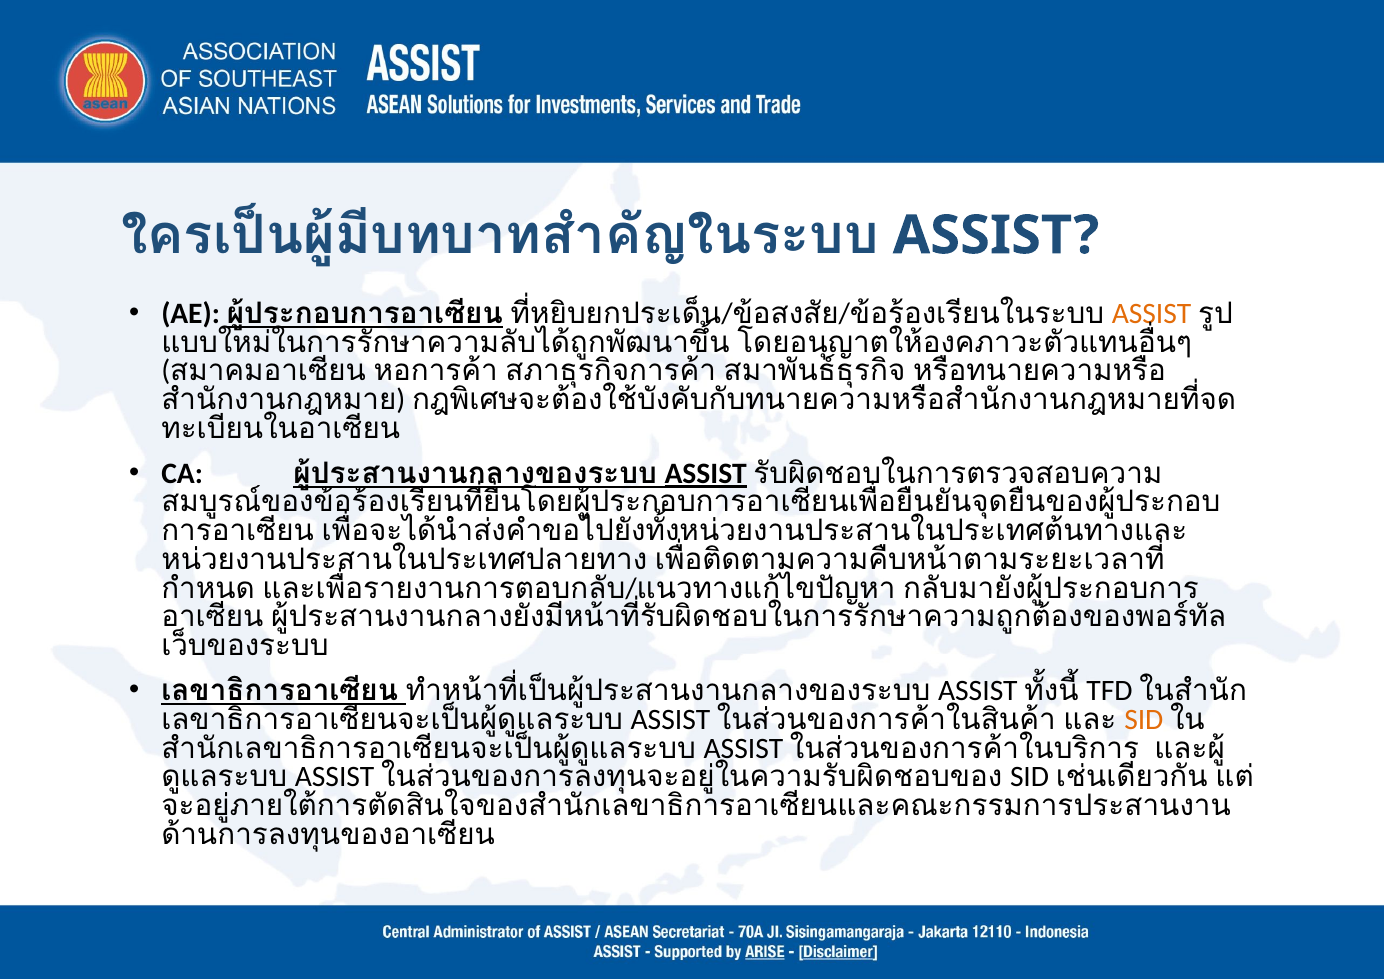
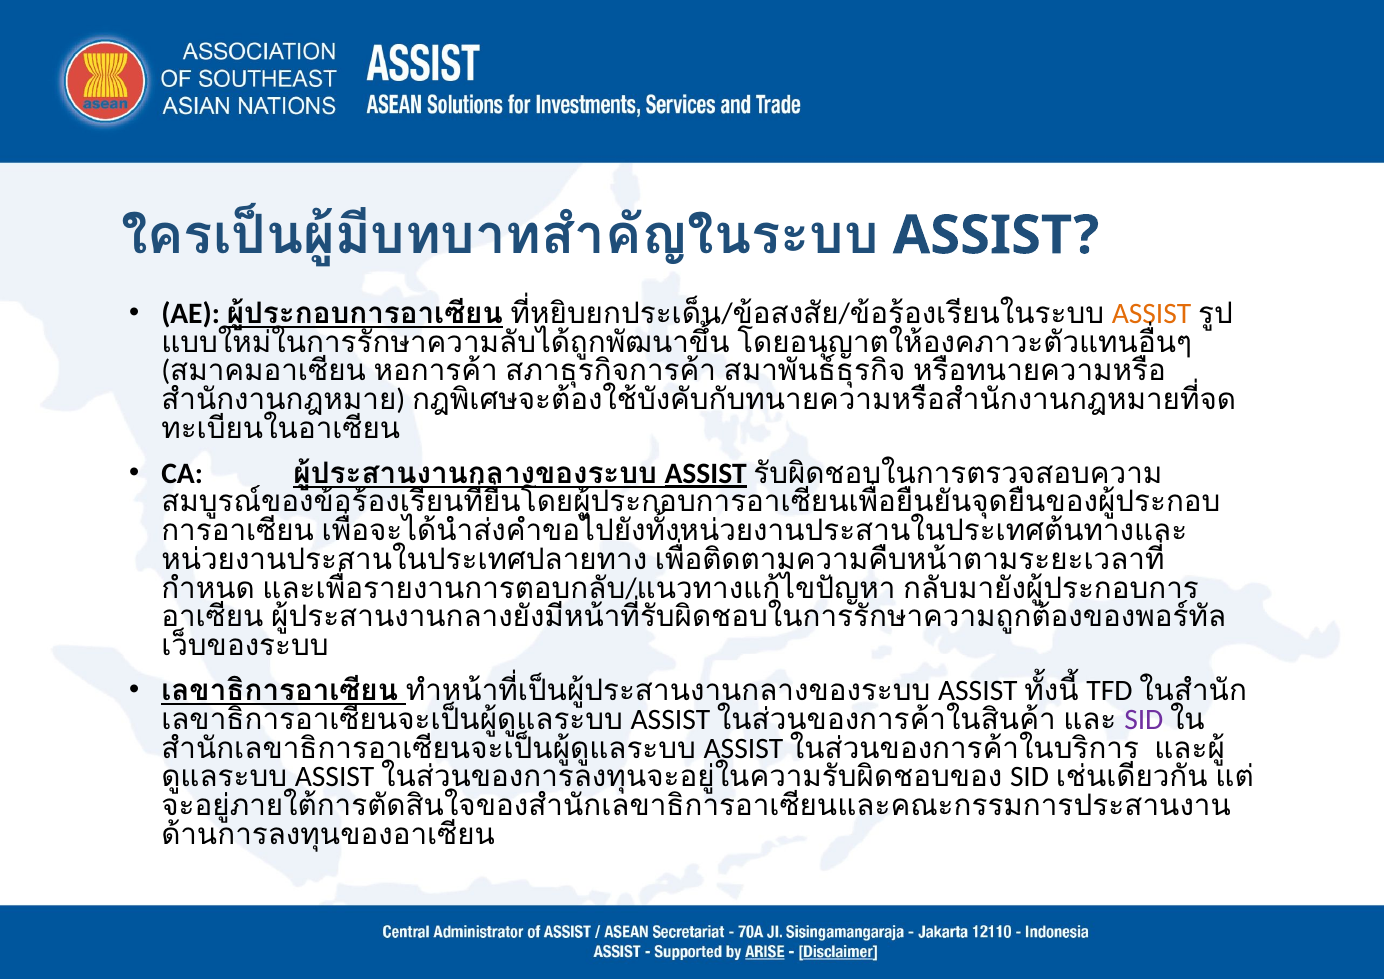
SID colour: orange -> purple (1144, 720)
